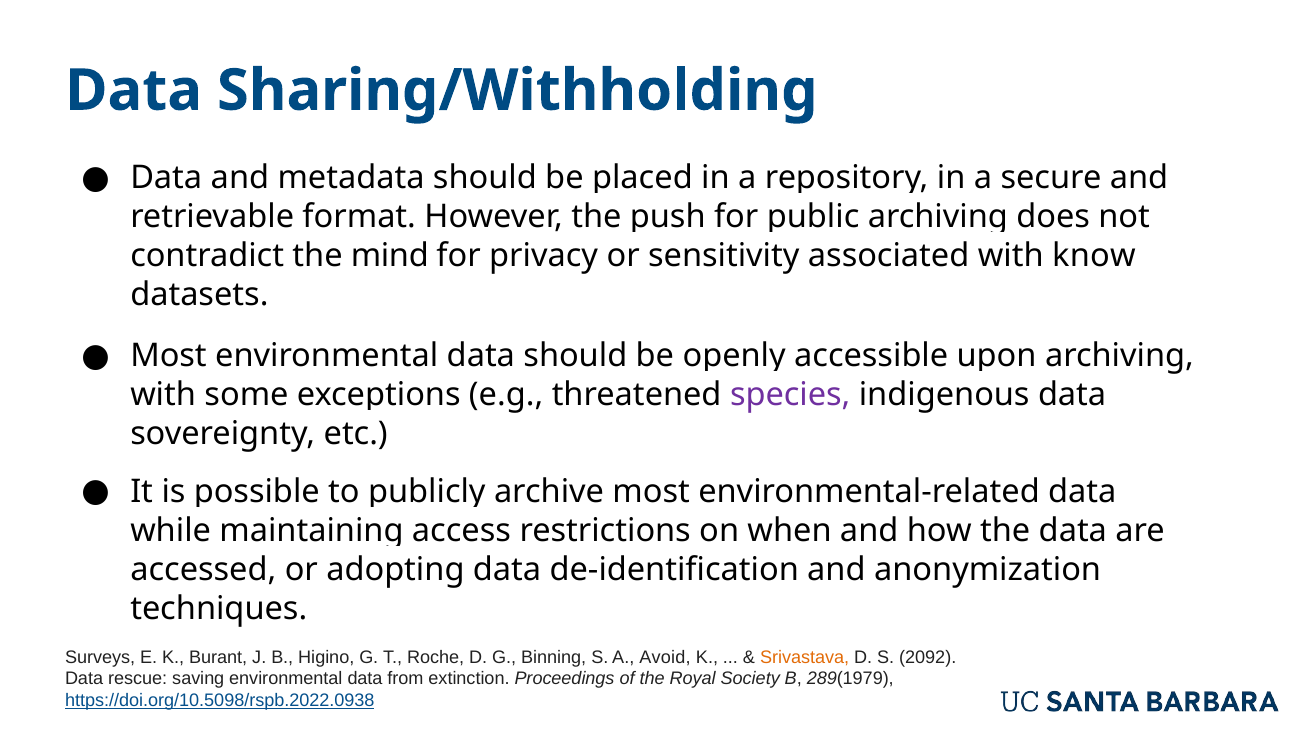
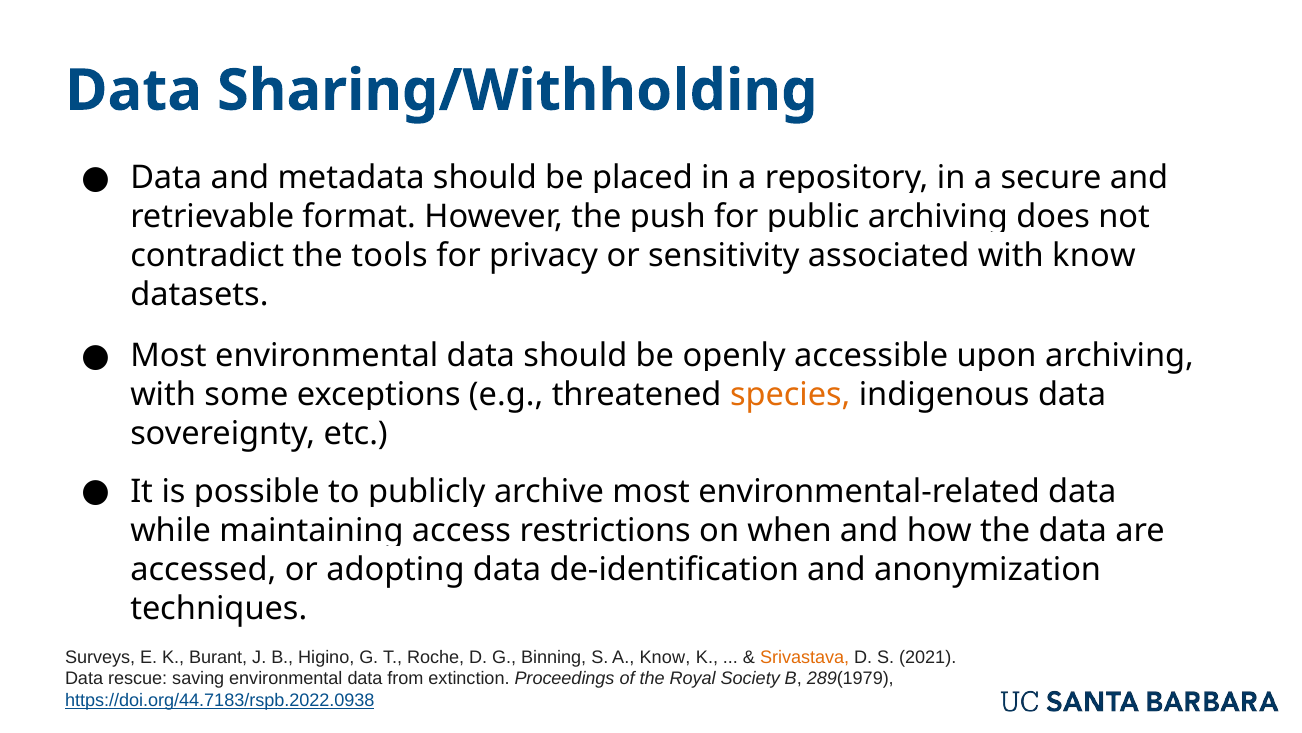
mind: mind -> tools (389, 256)
species colour: purple -> orange (790, 395)
A Avoid: Avoid -> Know (665, 657)
2092: 2092 -> 2021 (928, 657)
https://doi.org/10.5098/rspb.2022.0938: https://doi.org/10.5098/rspb.2022.0938 -> https://doi.org/44.7183/rspb.2022.0938 (220, 700)
